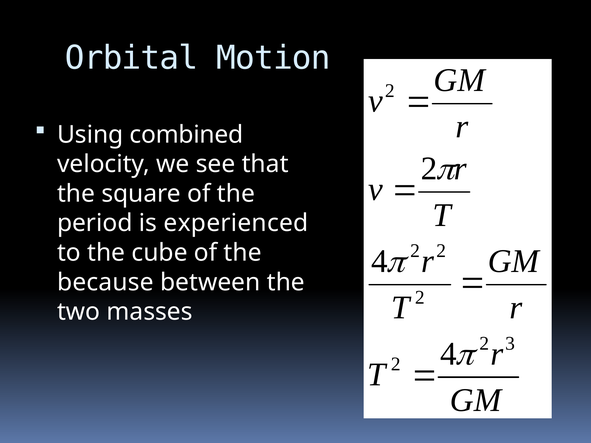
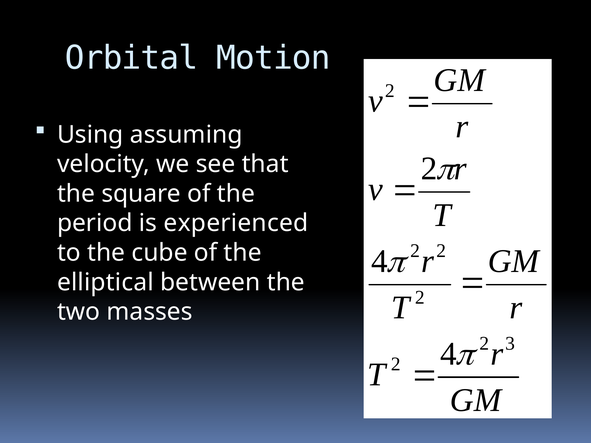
combined: combined -> assuming (186, 135)
because: because -> elliptical (105, 282)
